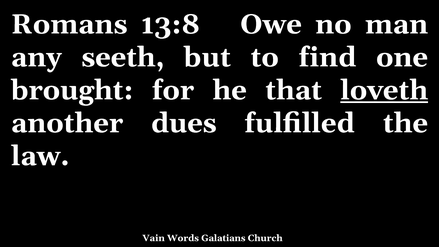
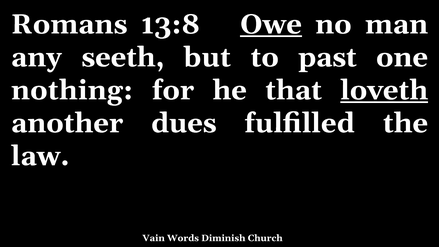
Owe underline: none -> present (271, 24)
find: find -> past (328, 57)
brought: brought -> nothing (72, 90)
Galatians: Galatians -> Diminish (223, 238)
